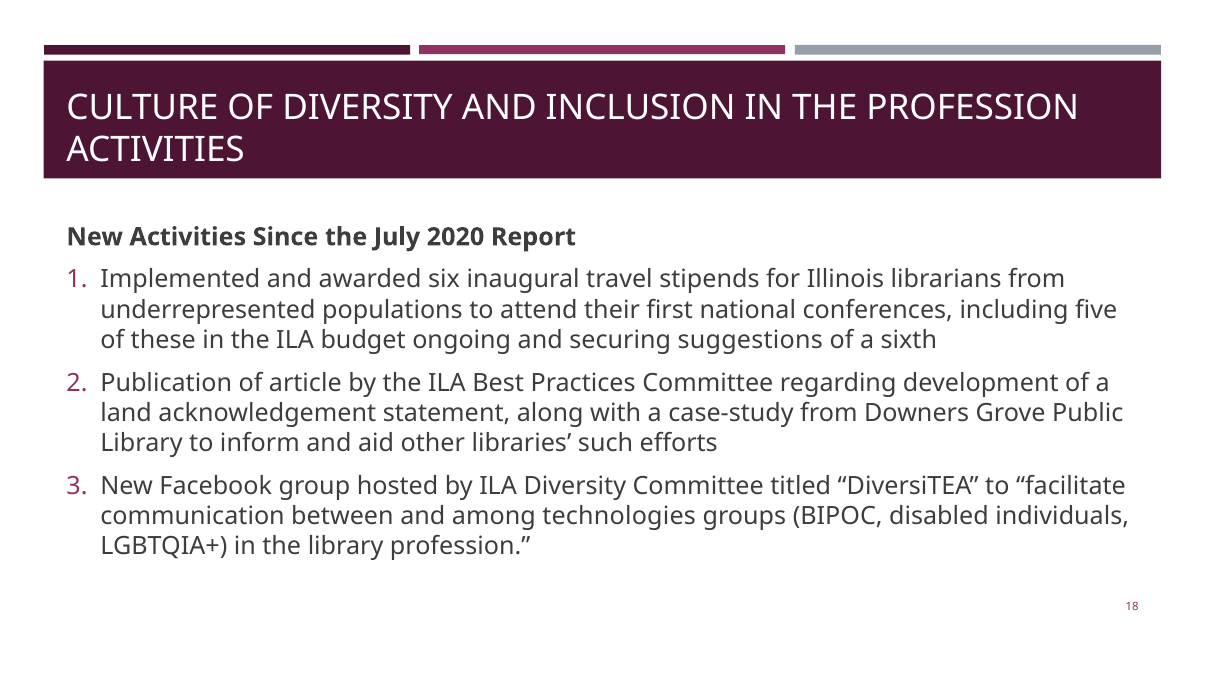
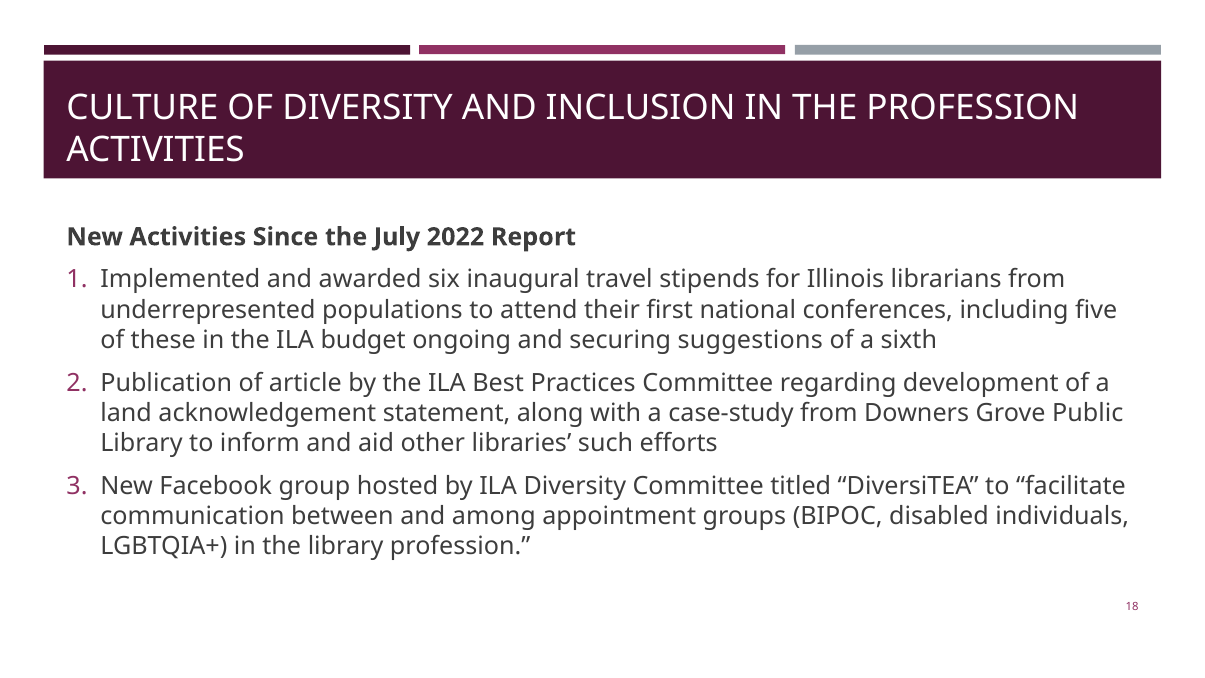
2020: 2020 -> 2022 (456, 237)
technologies: technologies -> appointment (619, 516)
